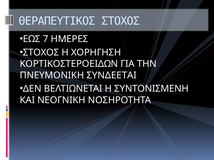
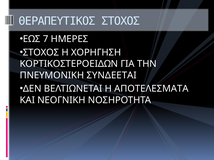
ΣΥΝΤΟΝΙΣΜΕΝΗ: ΣΥΝΤΟΝΙΣΜΕΝΗ -> ΑΠΟΤΕΛΕΣΜΑΤΑ (151, 89)
